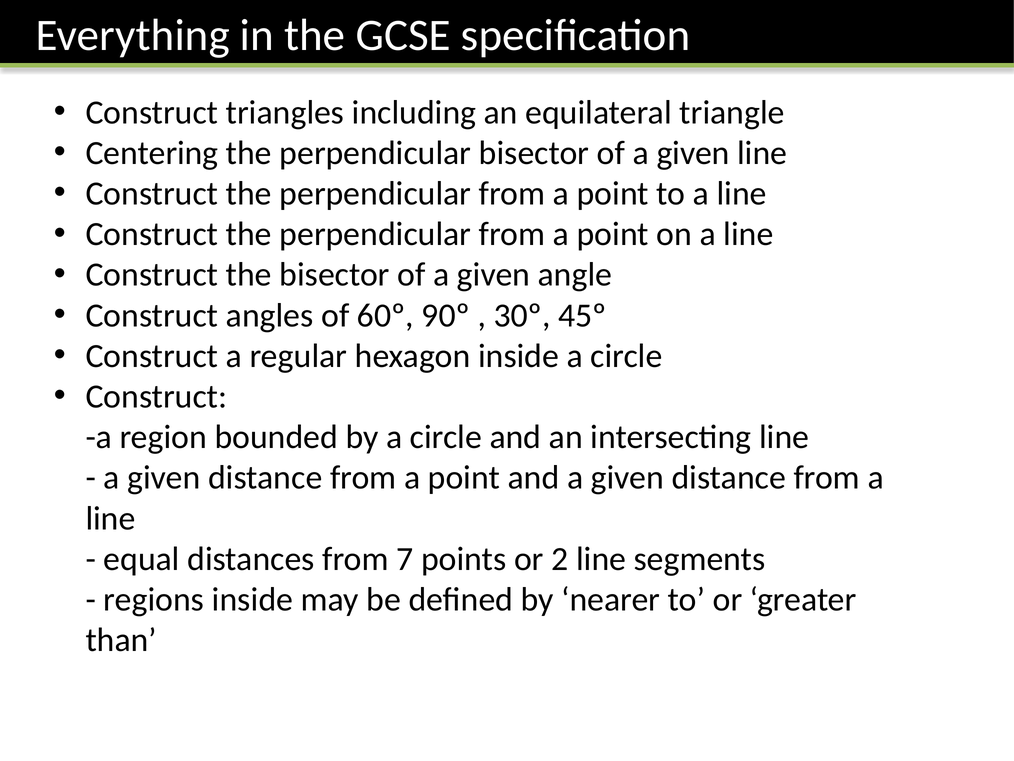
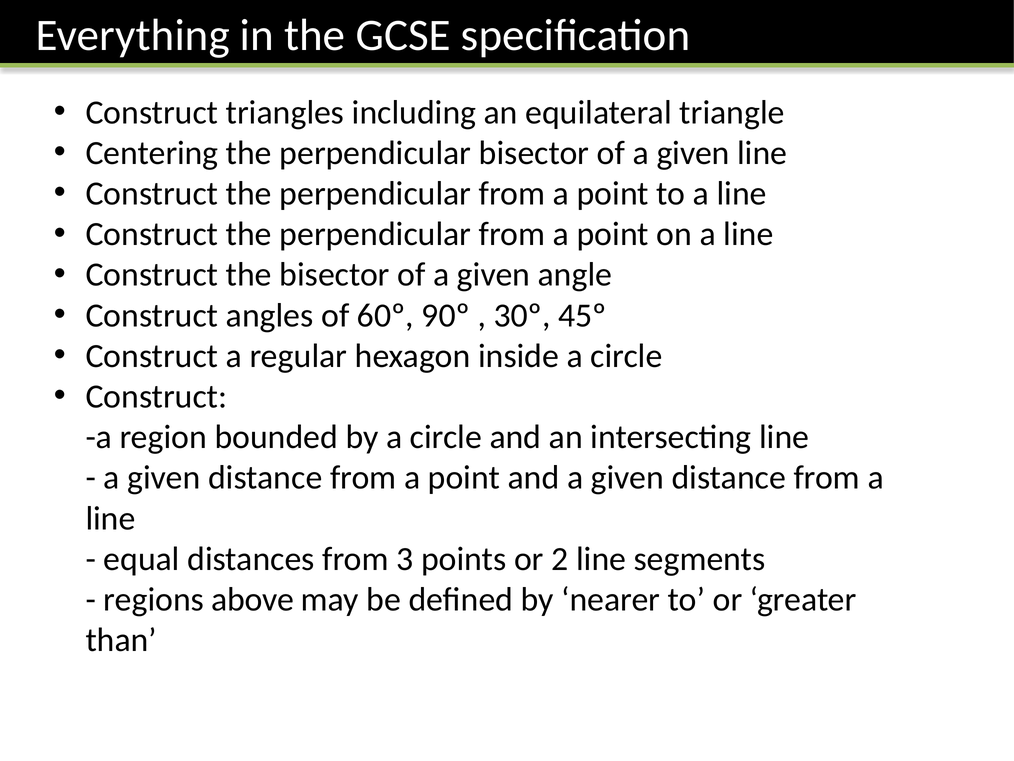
7: 7 -> 3 (405, 559)
regions inside: inside -> above (253, 599)
